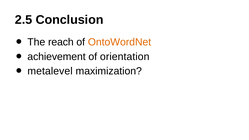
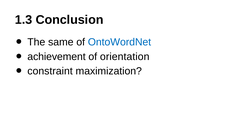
2.5: 2.5 -> 1.3 (24, 20)
reach: reach -> same (61, 42)
OntoWordNet colour: orange -> blue (119, 42)
metalevel: metalevel -> constraint (50, 71)
